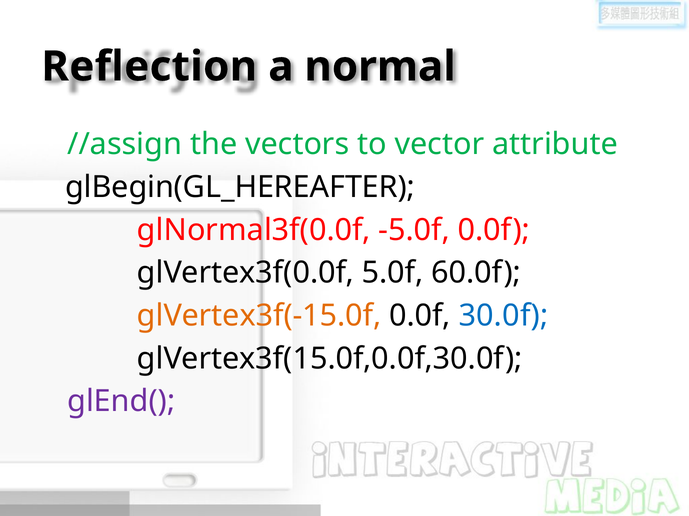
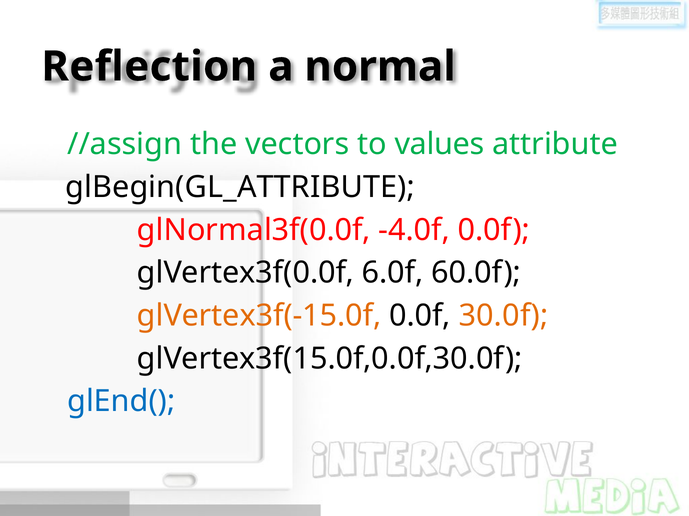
vector: vector -> values (440, 145)
glBegin(GL_HEREAFTER: glBegin(GL_HEREAFTER -> glBegin(GL_ATTRIBUTE (240, 187)
-5.0f: -5.0f -> -4.0f (414, 230)
5.0f: 5.0f -> 6.0f (393, 273)
30.0f colour: blue -> orange (503, 316)
glEnd( colour: purple -> blue (121, 402)
